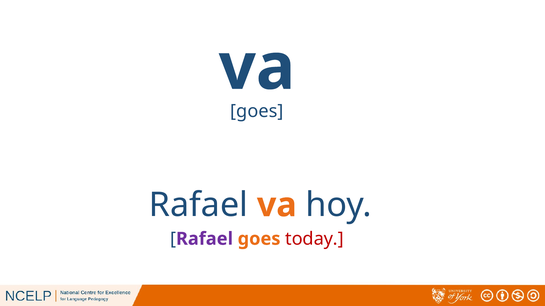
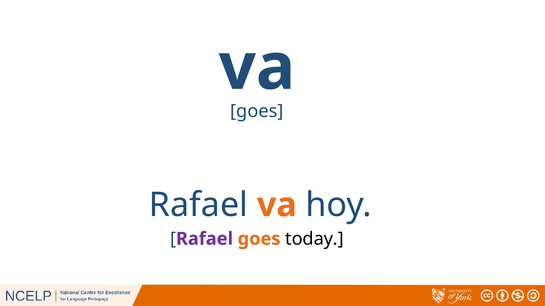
today colour: red -> black (314, 239)
